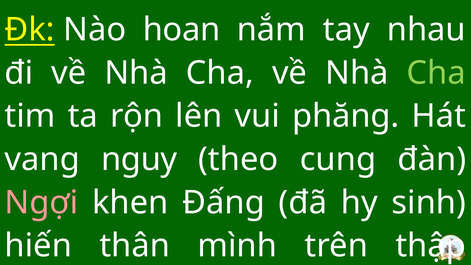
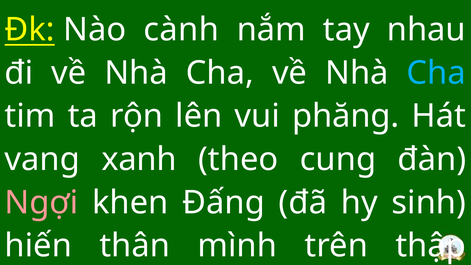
hoan: hoan -> cành (181, 30)
Cha colour: light green -> light blue (436, 73)
nguy: nguy -> xanh (139, 159)
